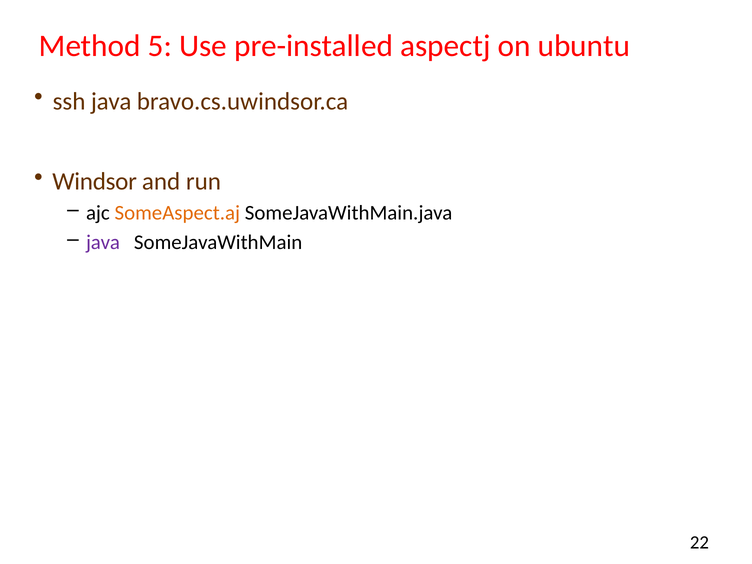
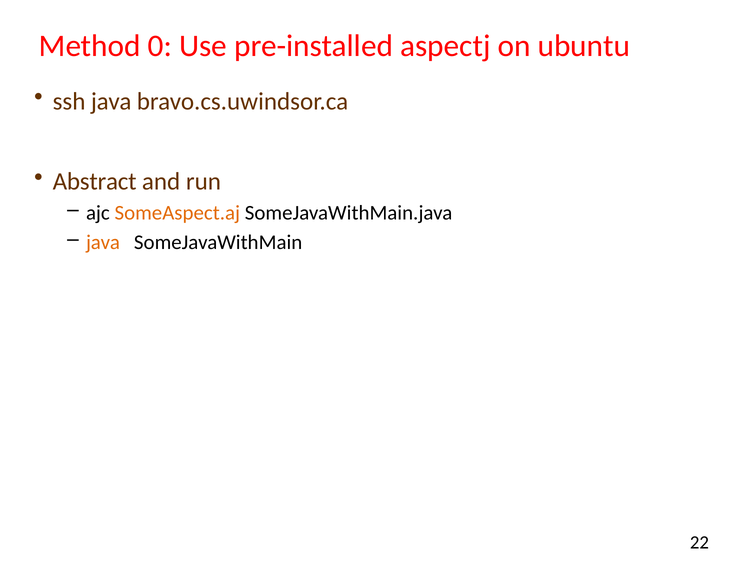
5: 5 -> 0 (160, 46)
Windsor: Windsor -> Abstract (95, 181)
java colour: purple -> orange (103, 242)
